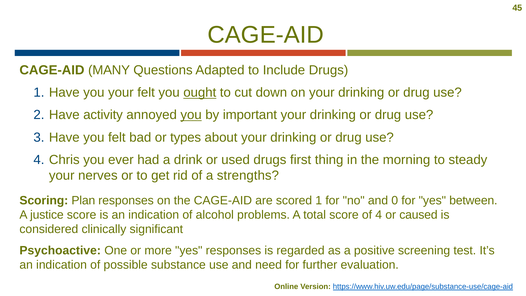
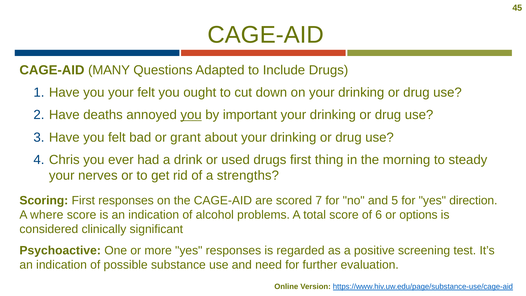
ought underline: present -> none (200, 93)
activity: activity -> deaths (103, 115)
types: types -> grant (185, 137)
Scoring Plan: Plan -> First (83, 200)
scored 1: 1 -> 7 (319, 200)
0: 0 -> 5 (395, 200)
between: between -> direction (473, 200)
justice: justice -> where (47, 215)
of 4: 4 -> 6 (379, 215)
caused: caused -> options (418, 215)
